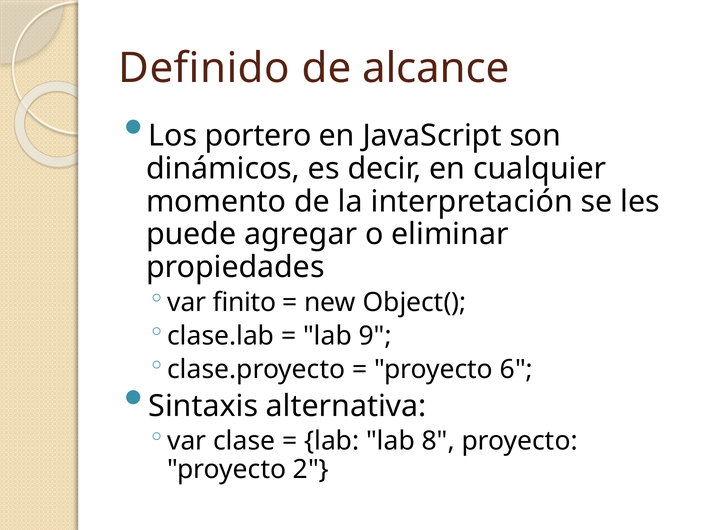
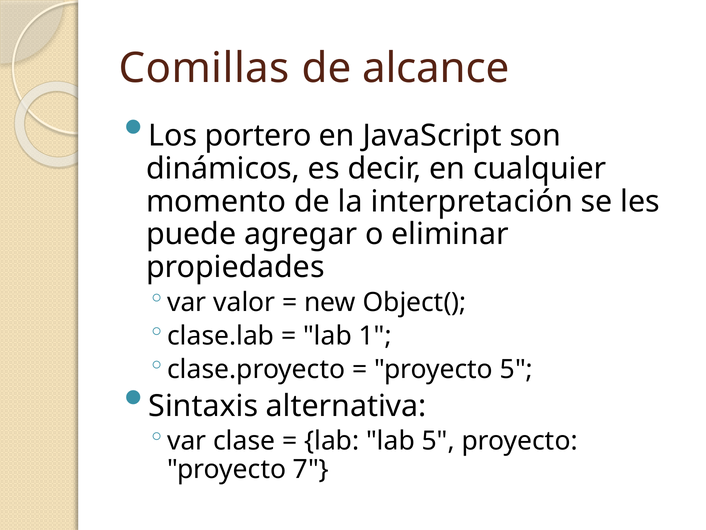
Definido: Definido -> Comillas (204, 68)
finito: finito -> valor (244, 302)
9: 9 -> 1 (375, 336)
proyecto 6: 6 -> 5 (516, 369)
lab 8: 8 -> 5 (438, 441)
2: 2 -> 7 (311, 469)
